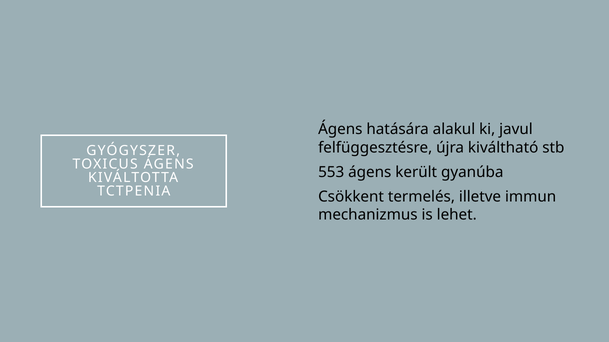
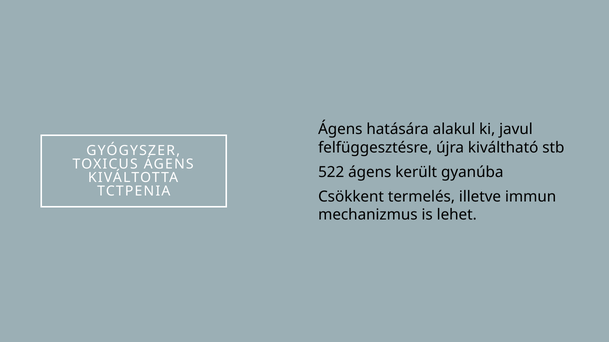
553: 553 -> 522 (331, 172)
